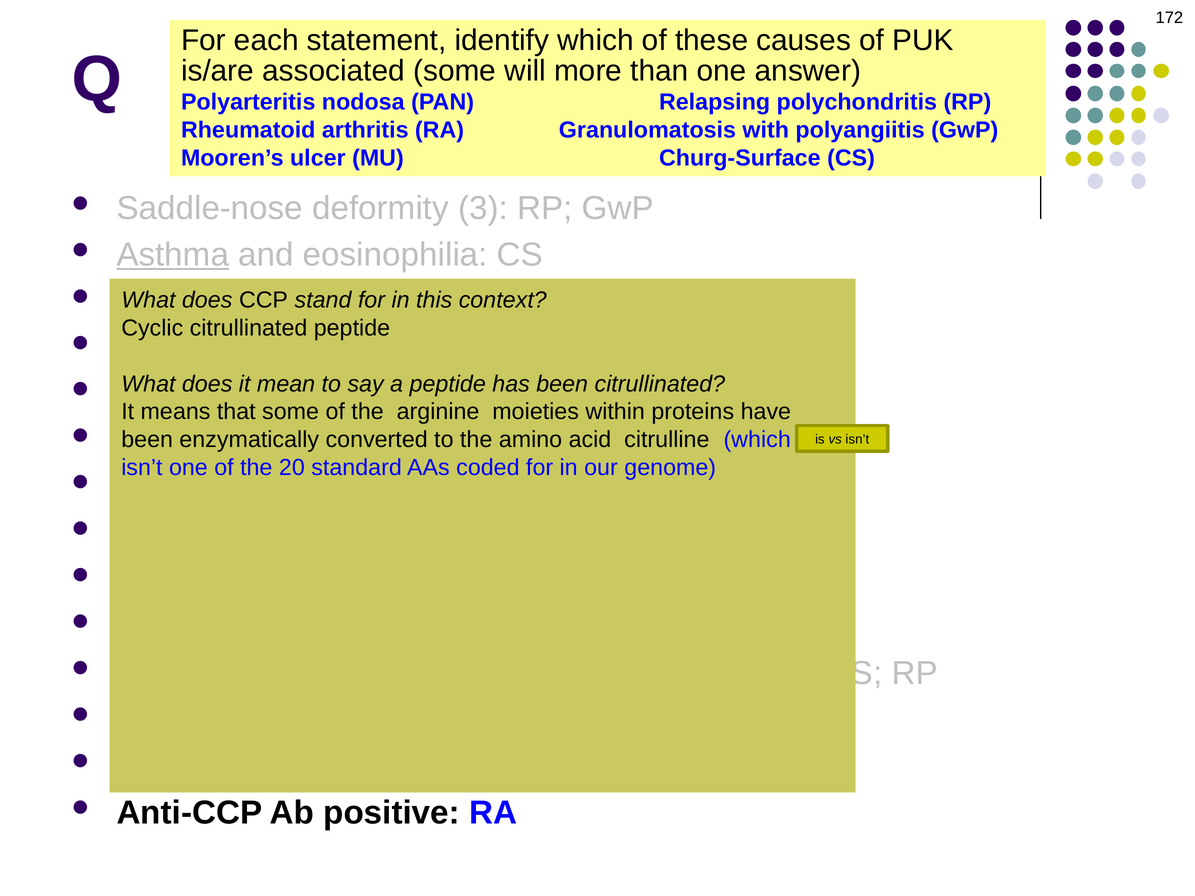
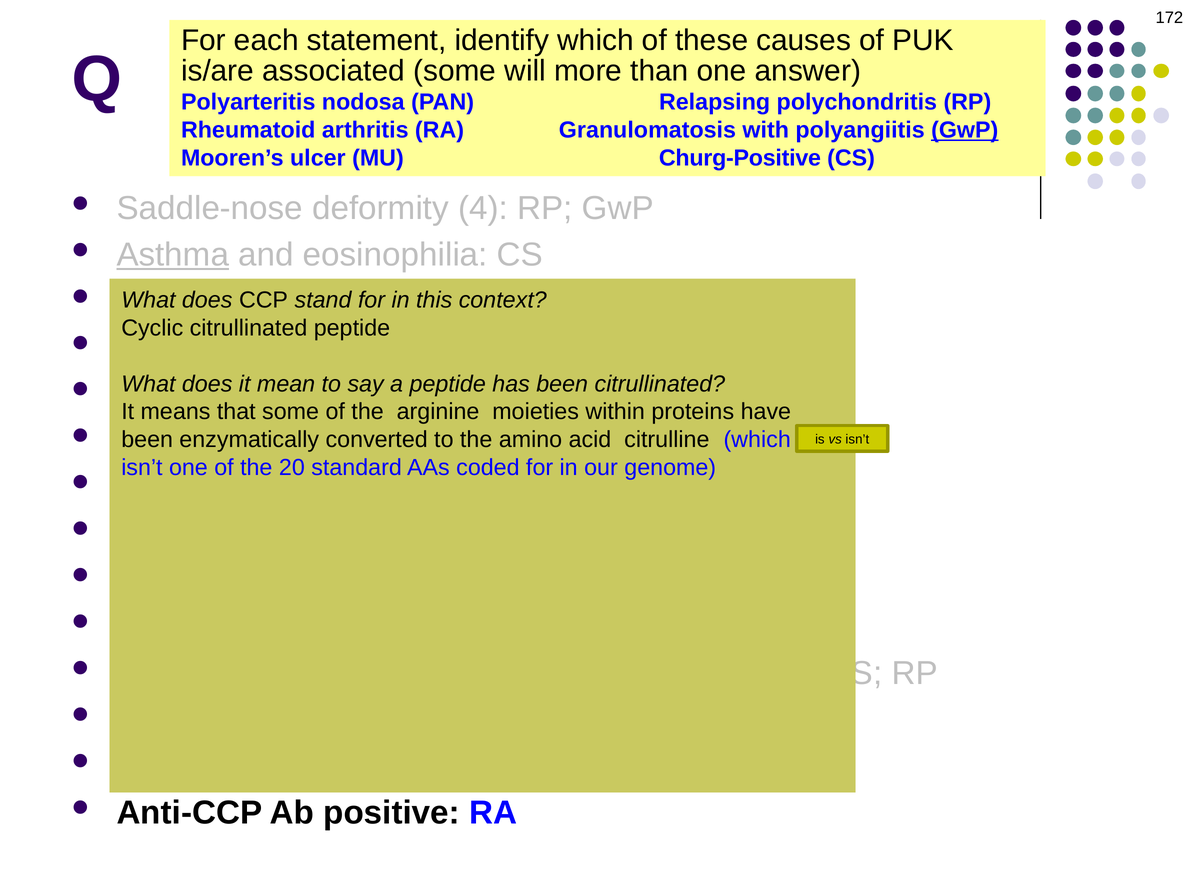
GwP underline: none -> present (965, 130)
Churg-Surface: Churg-Surface -> Churg-Positive (740, 158)
deformity 3: 3 -> 4 (483, 209)
